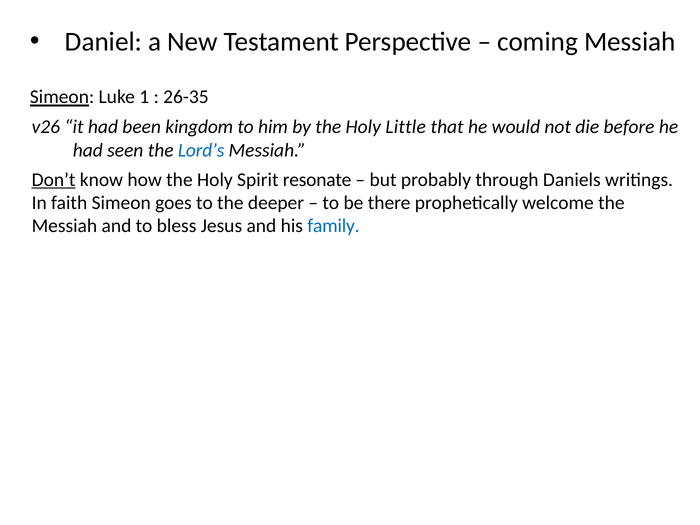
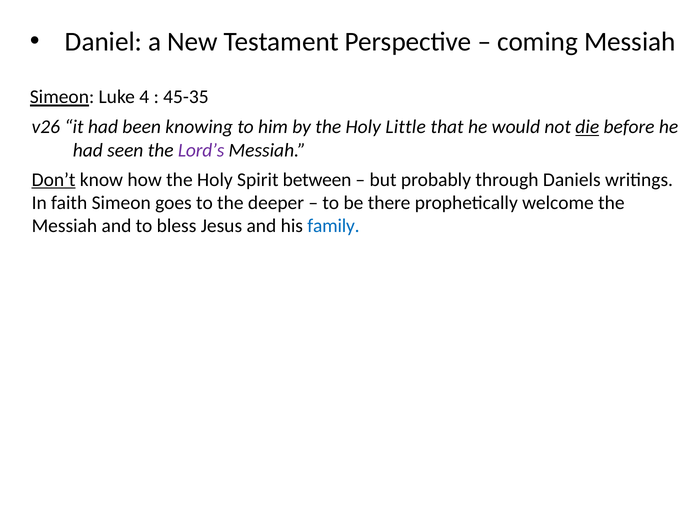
1: 1 -> 4 (144, 97)
26-35: 26-35 -> 45-35 (186, 97)
kingdom: kingdom -> knowing (199, 127)
die underline: none -> present (587, 127)
Lord’s colour: blue -> purple (201, 150)
resonate: resonate -> between (317, 180)
